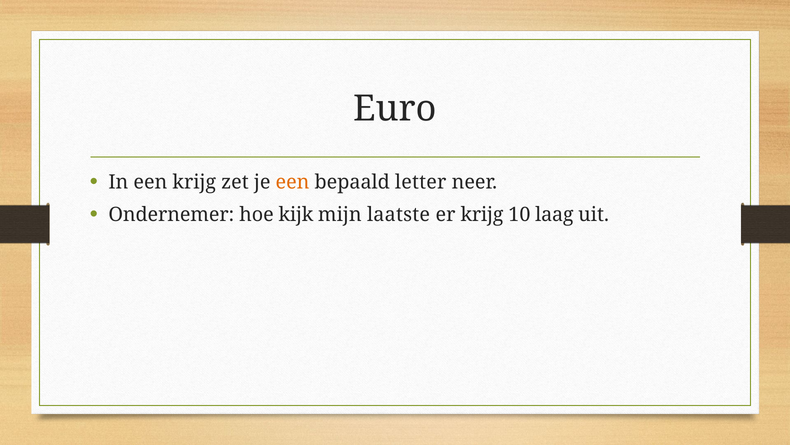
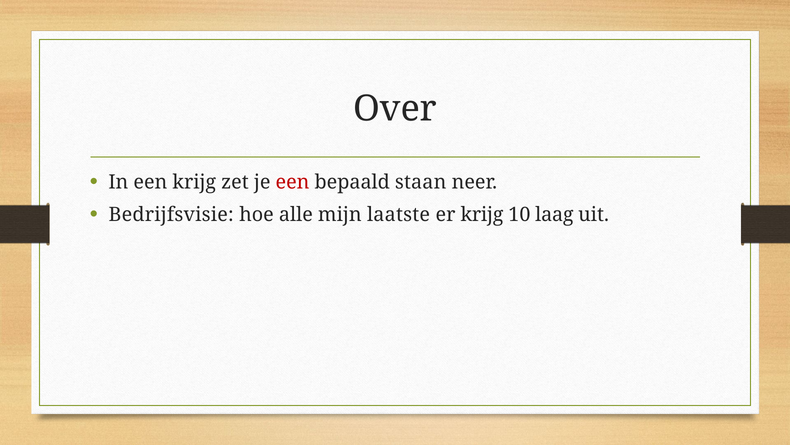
Euro: Euro -> Over (395, 108)
een colour: orange -> red (293, 182)
letter: letter -> staan (421, 182)
Ondernemer: Ondernemer -> Bedrijfsvisie (171, 214)
kijk: kijk -> alle (296, 214)
